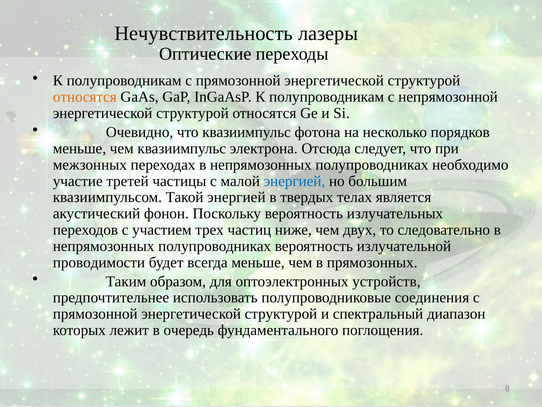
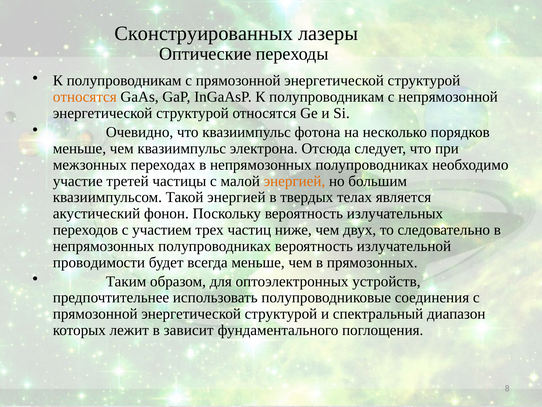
Нечувствительность: Нечувствительность -> Сконструированных (204, 33)
энергией colour: blue -> orange (294, 181)
очередь: очередь -> зависит (189, 330)
